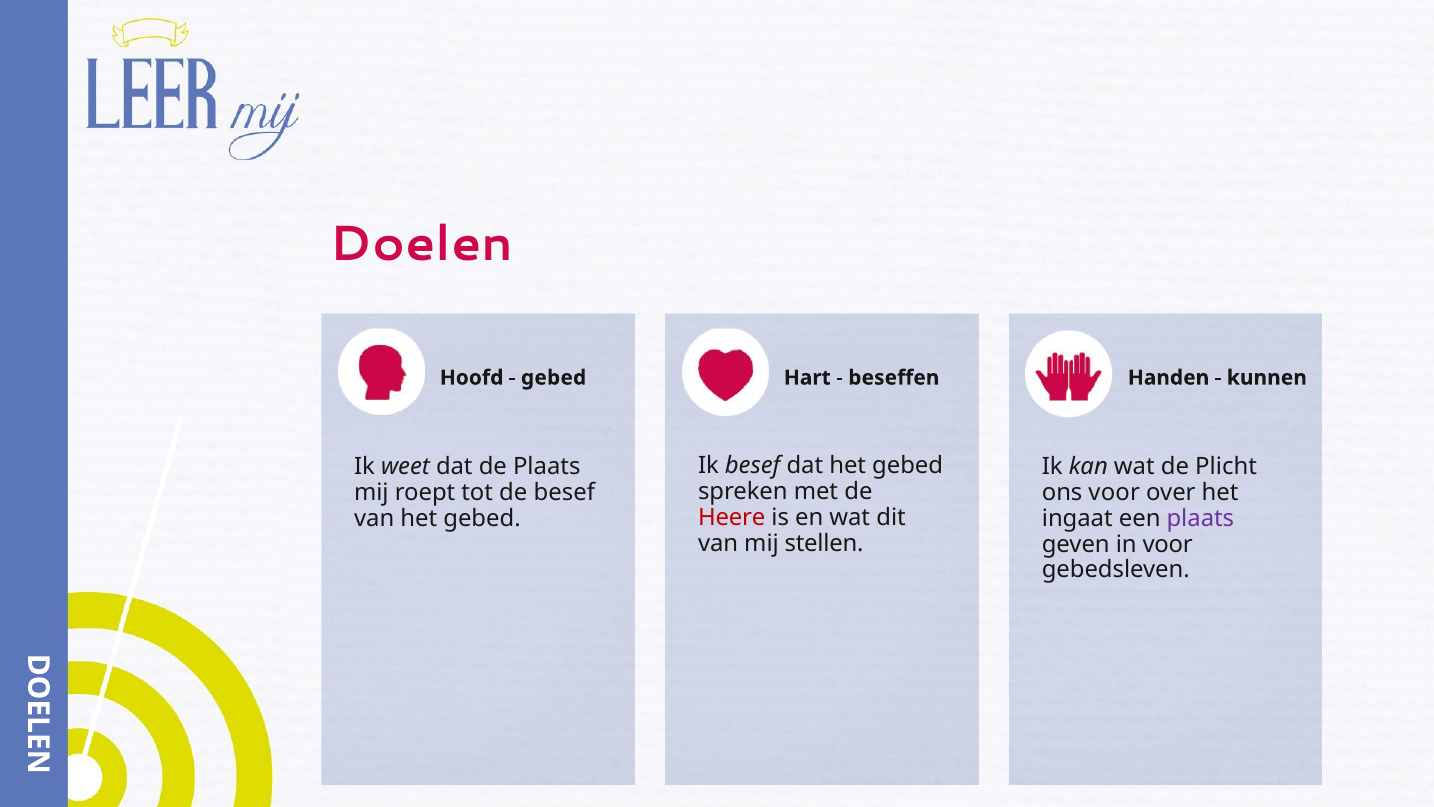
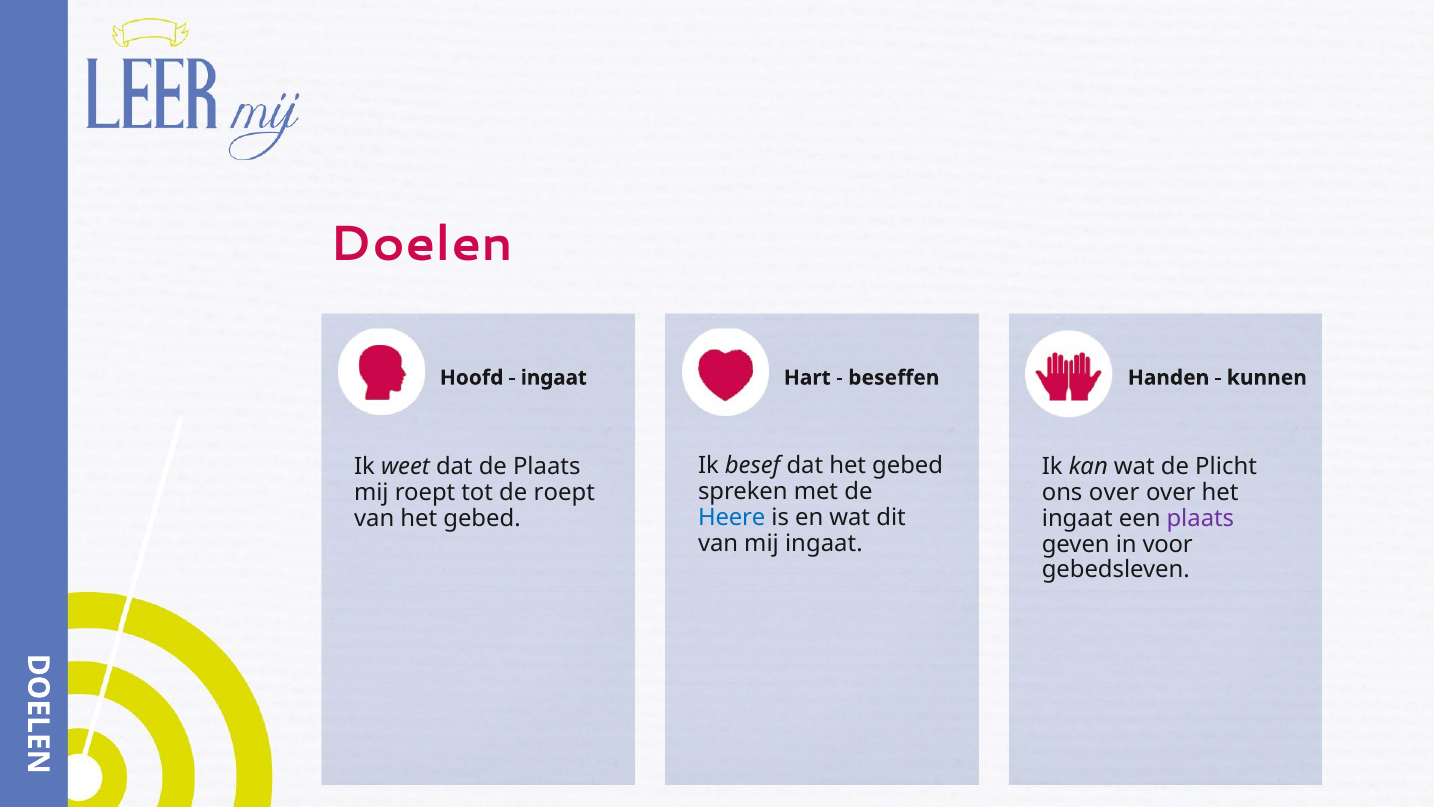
gebed: gebed -> ingaat (554, 378)
de besef: besef -> roept (564, 492)
ons voor: voor -> over (1114, 492)
Heere colour: red -> blue (732, 517)
mij stellen: stellen -> ingaat (824, 543)
